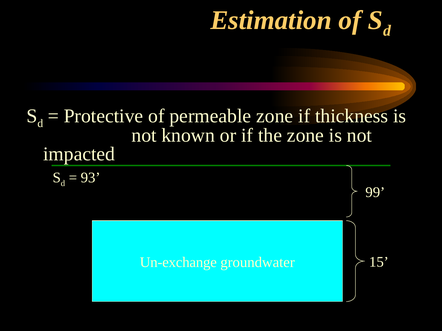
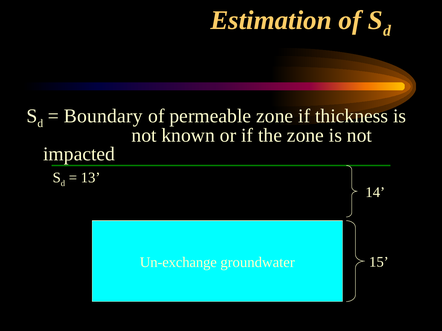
Protective: Protective -> Boundary (103, 116)
93: 93 -> 13 (91, 178)
99: 99 -> 14 (375, 193)
